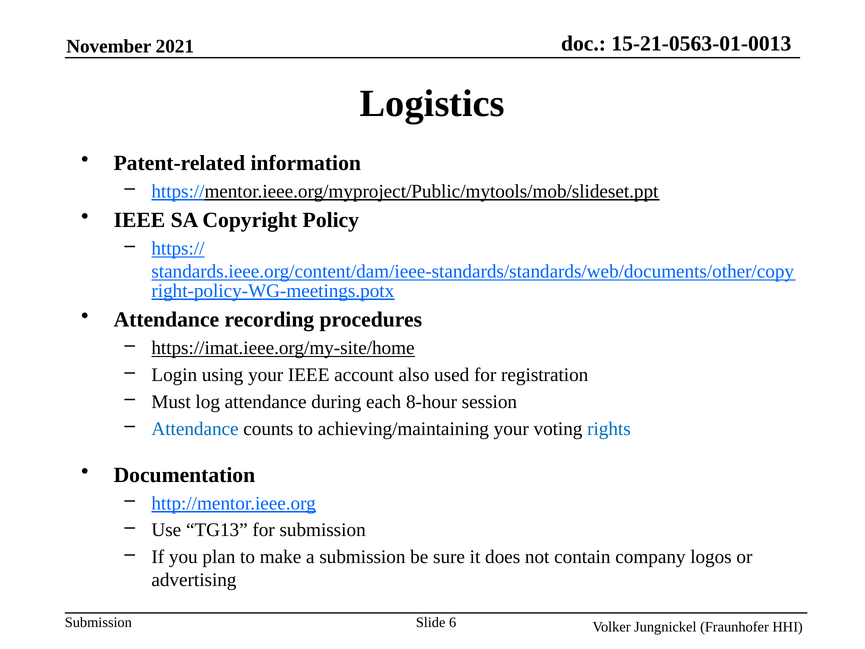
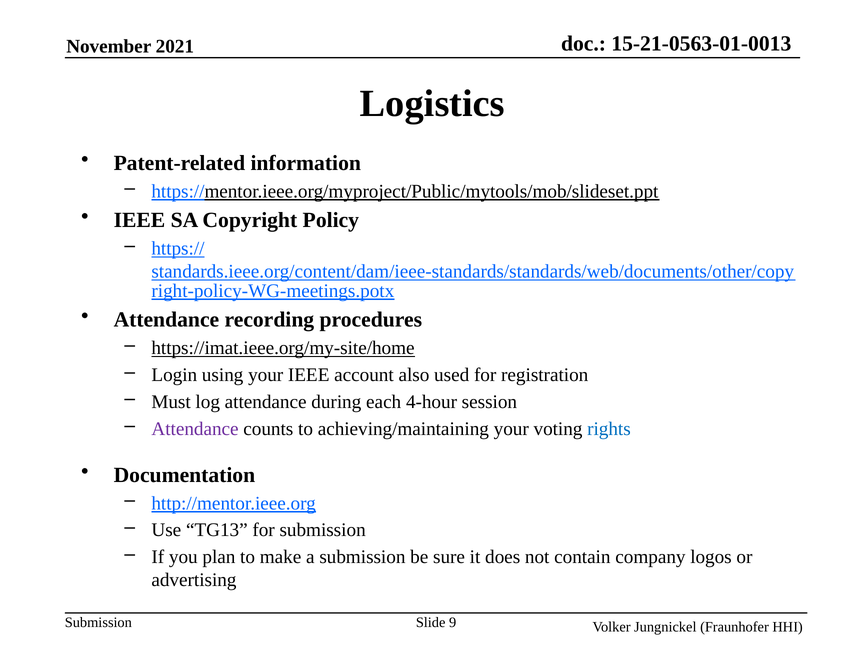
8-hour: 8-hour -> 4-hour (432, 402)
Attendance colour: blue -> purple (195, 429)
6: 6 -> 9 (453, 622)
